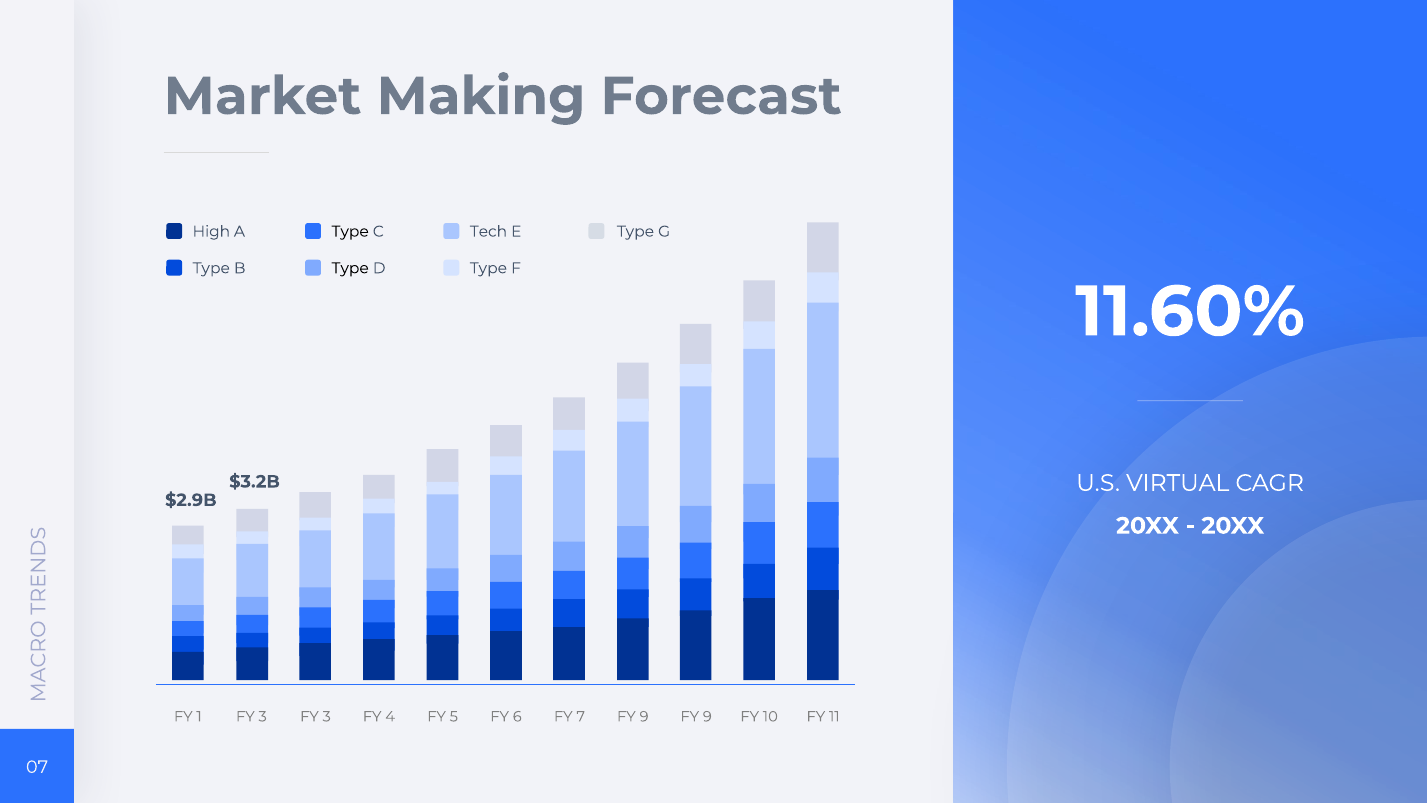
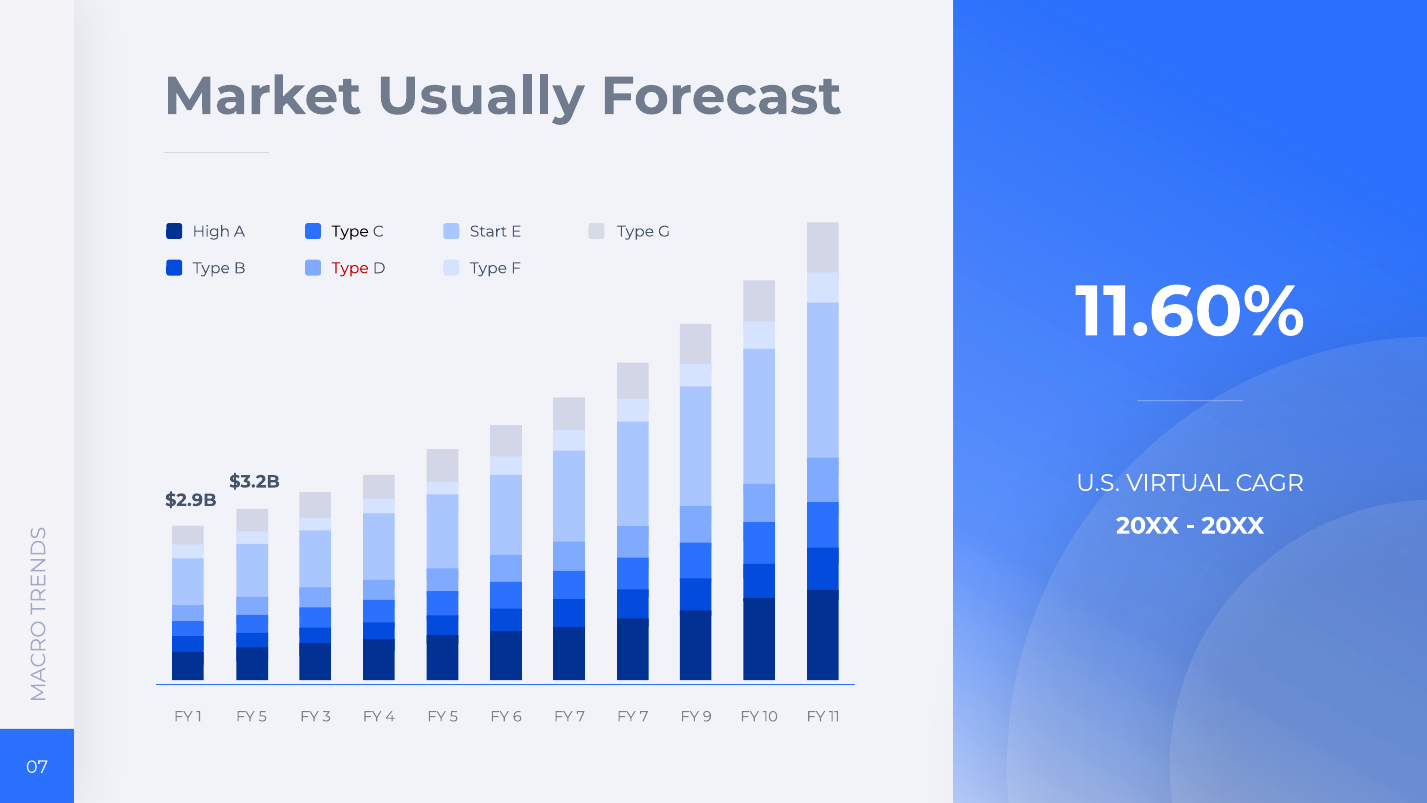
Making: Making -> Usually (481, 96)
Tech: Tech -> Start (488, 231)
Type colour: black -> red (350, 268)
1 FY 3: 3 -> 5 (263, 716)
7 FY 9: 9 -> 7 (644, 716)
